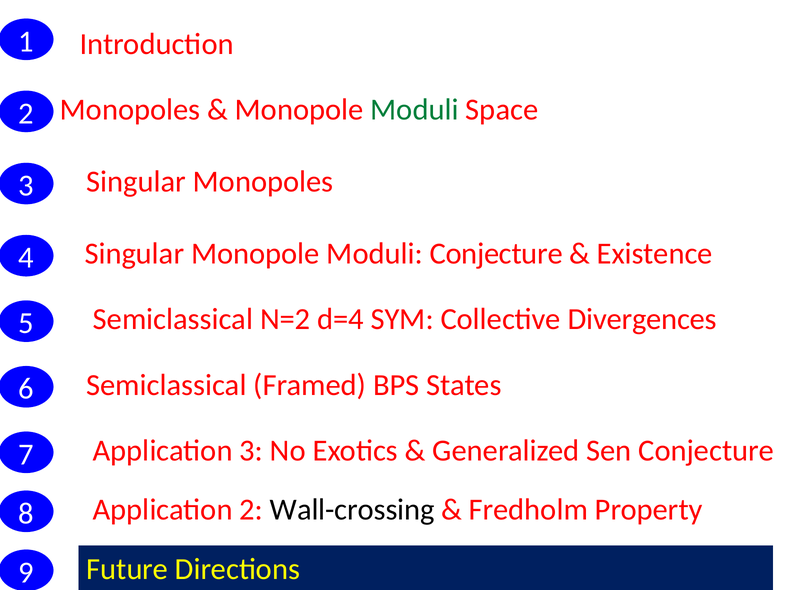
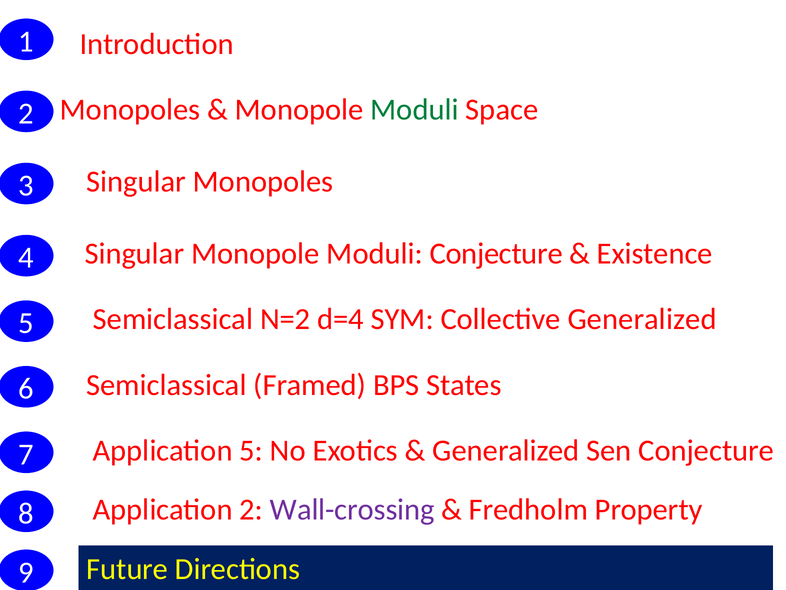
Collective Divergences: Divergences -> Generalized (642, 319)
Application 3: 3 -> 5 (251, 450)
Wall-crossing colour: black -> purple (352, 509)
